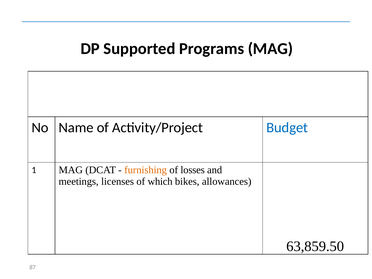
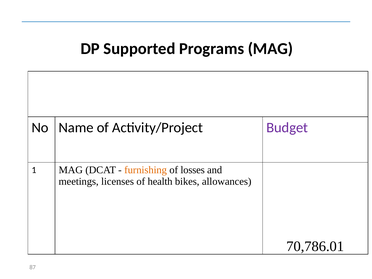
Budget colour: blue -> purple (287, 128)
which: which -> health (160, 182)
63,859.50: 63,859.50 -> 70,786.01 (315, 246)
